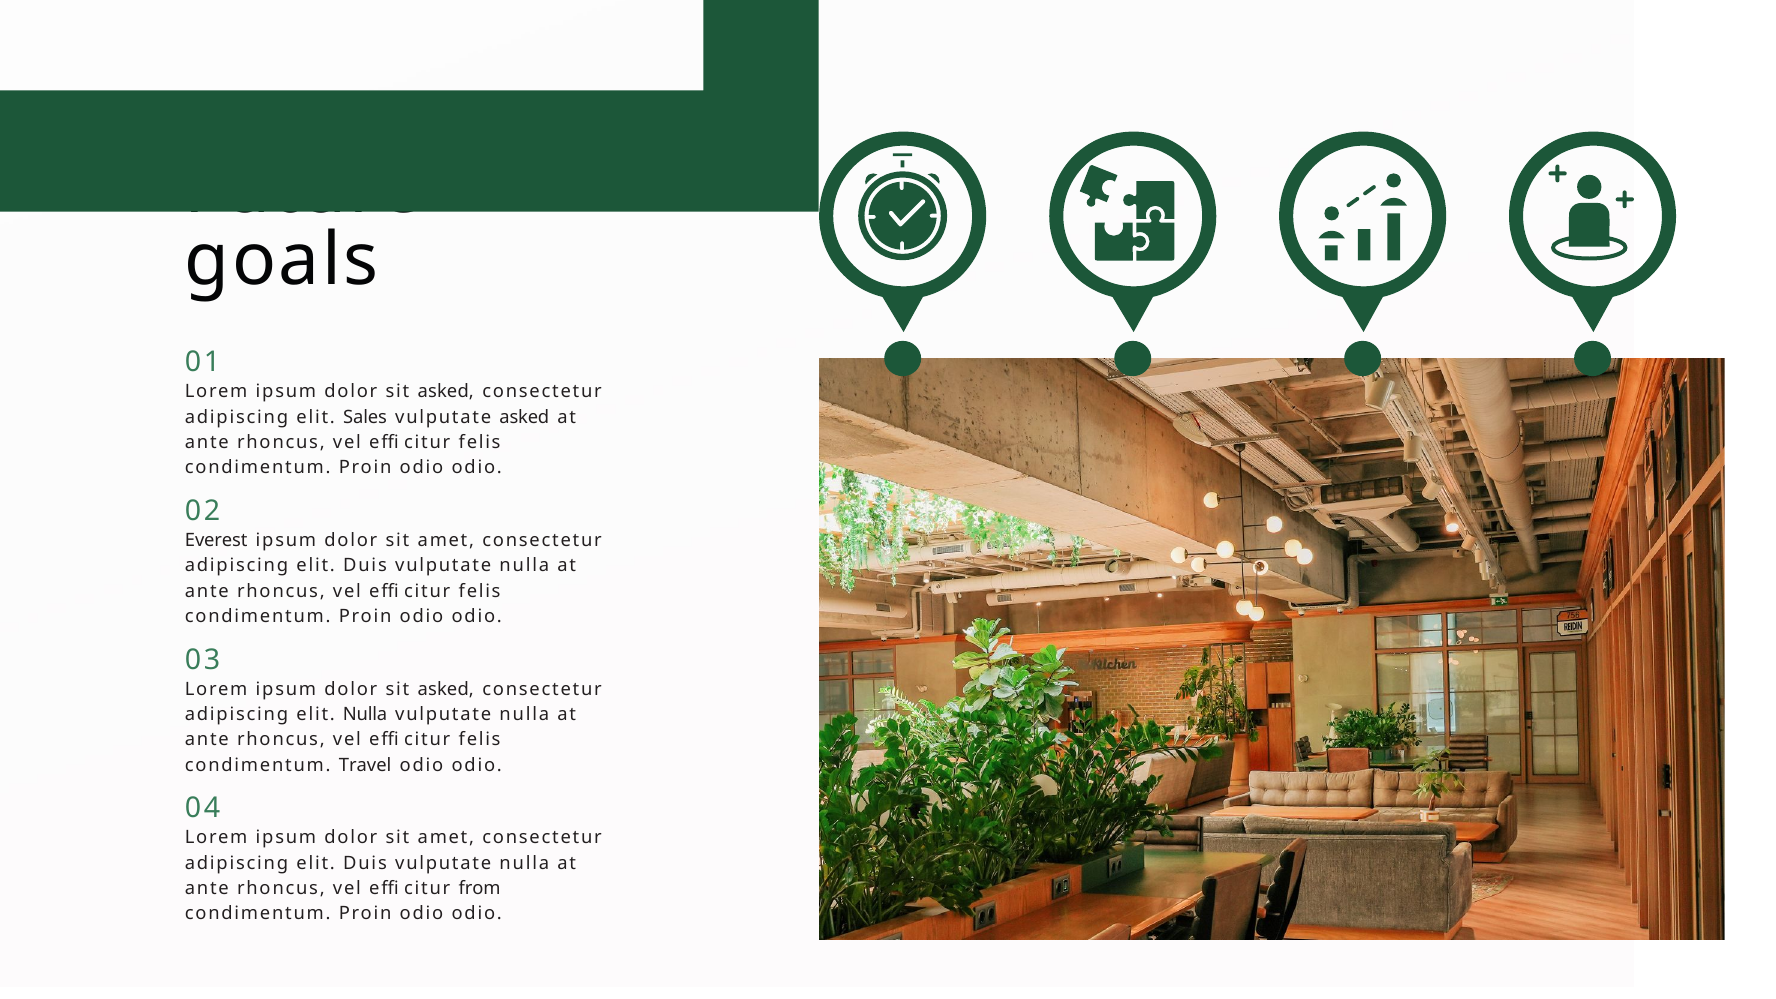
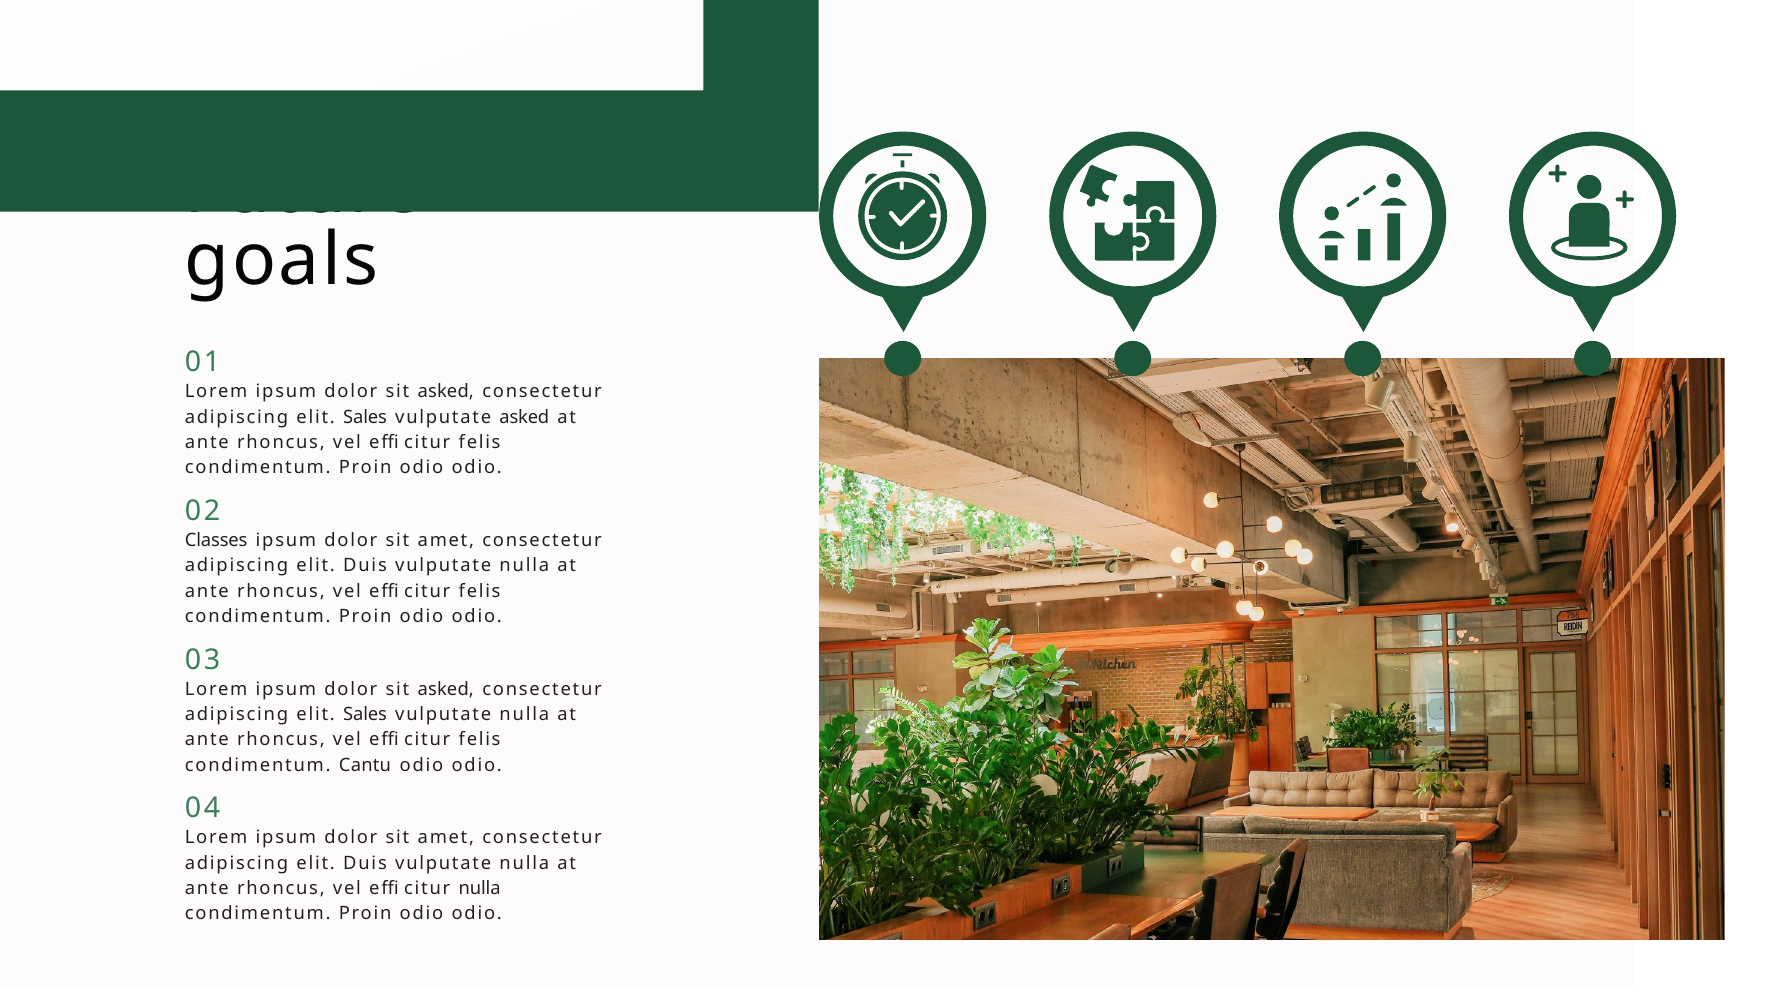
Everest: Everest -> Classes (216, 541)
Nulla: Nulla -> Sales (365, 715)
Travel: Travel -> Cantu (365, 765)
from: from -> nulla (480, 888)
